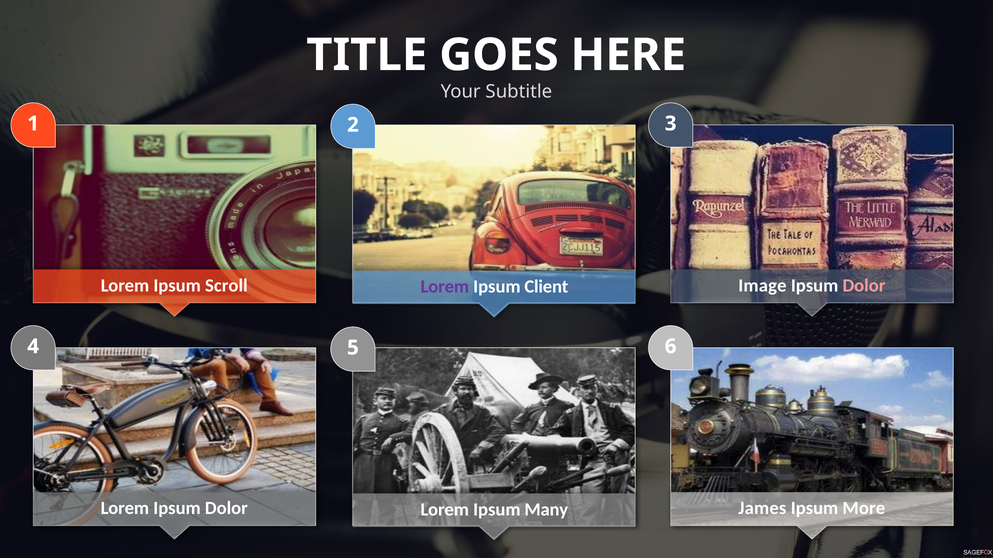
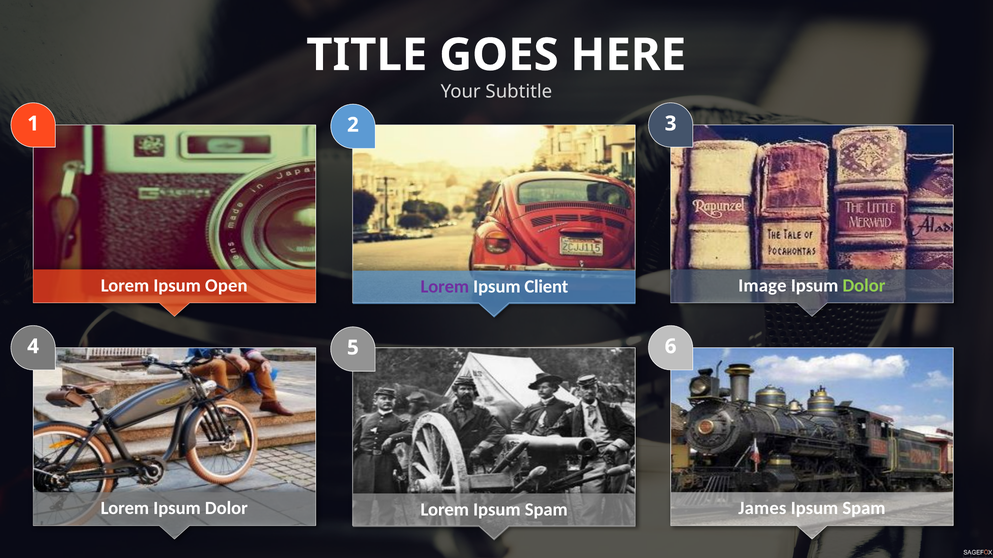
Scroll: Scroll -> Open (226, 286)
Dolor colour: pink -> light green (864, 286)
More: More -> Spam (864, 509)
Lorem Ipsum Many: Many -> Spam (546, 510)
